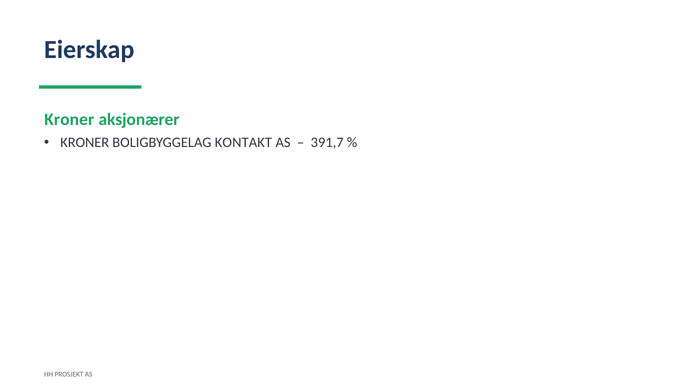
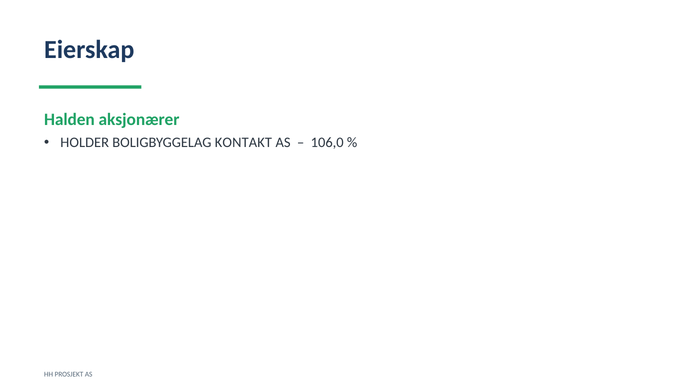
Kroner: Kroner -> Halden (69, 119)
KRONER: KRONER -> HOLDER (85, 143)
391,7: 391,7 -> 106,0 (327, 143)
